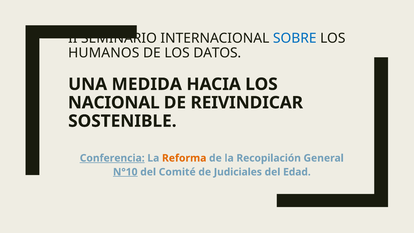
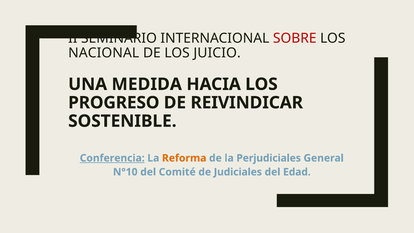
SOBRE colour: blue -> red (295, 38)
HUMANOS: HUMANOS -> NACIONAL (104, 53)
DATOS: DATOS -> JUICIO (217, 53)
NACIONAL: NACIONAL -> PROGRESO (114, 103)
Recopilación: Recopilación -> Perjudiciales (269, 158)
N°10 underline: present -> none (125, 172)
